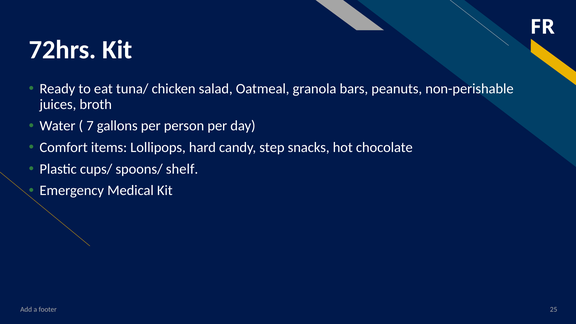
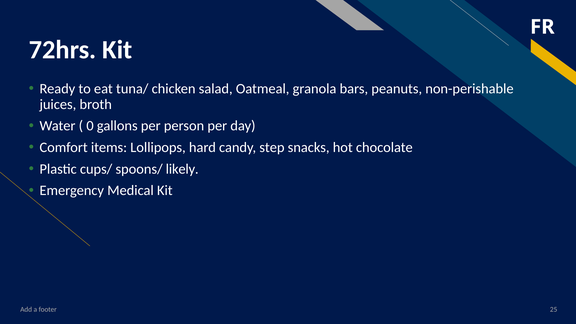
7: 7 -> 0 (90, 126)
shelf: shelf -> likely (182, 169)
